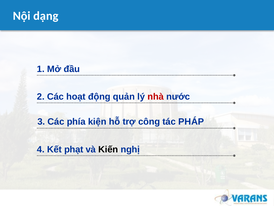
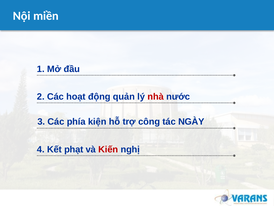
dạng: dạng -> miền (46, 16)
PHÁP: PHÁP -> NGÀY (191, 121)
Kiến colour: black -> red (108, 149)
